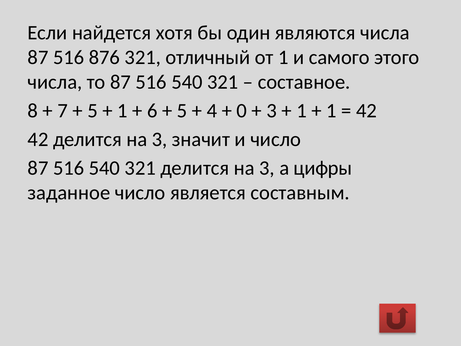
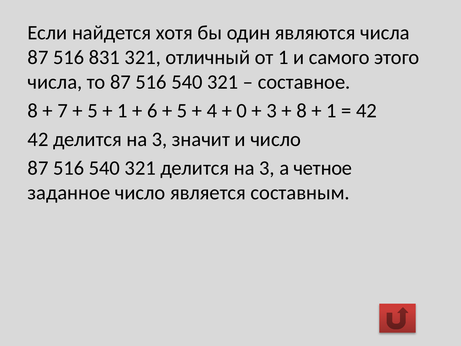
876: 876 -> 831 (104, 57)
1: 1 -> 8 (302, 111)
цифры: цифры -> четное (323, 168)
